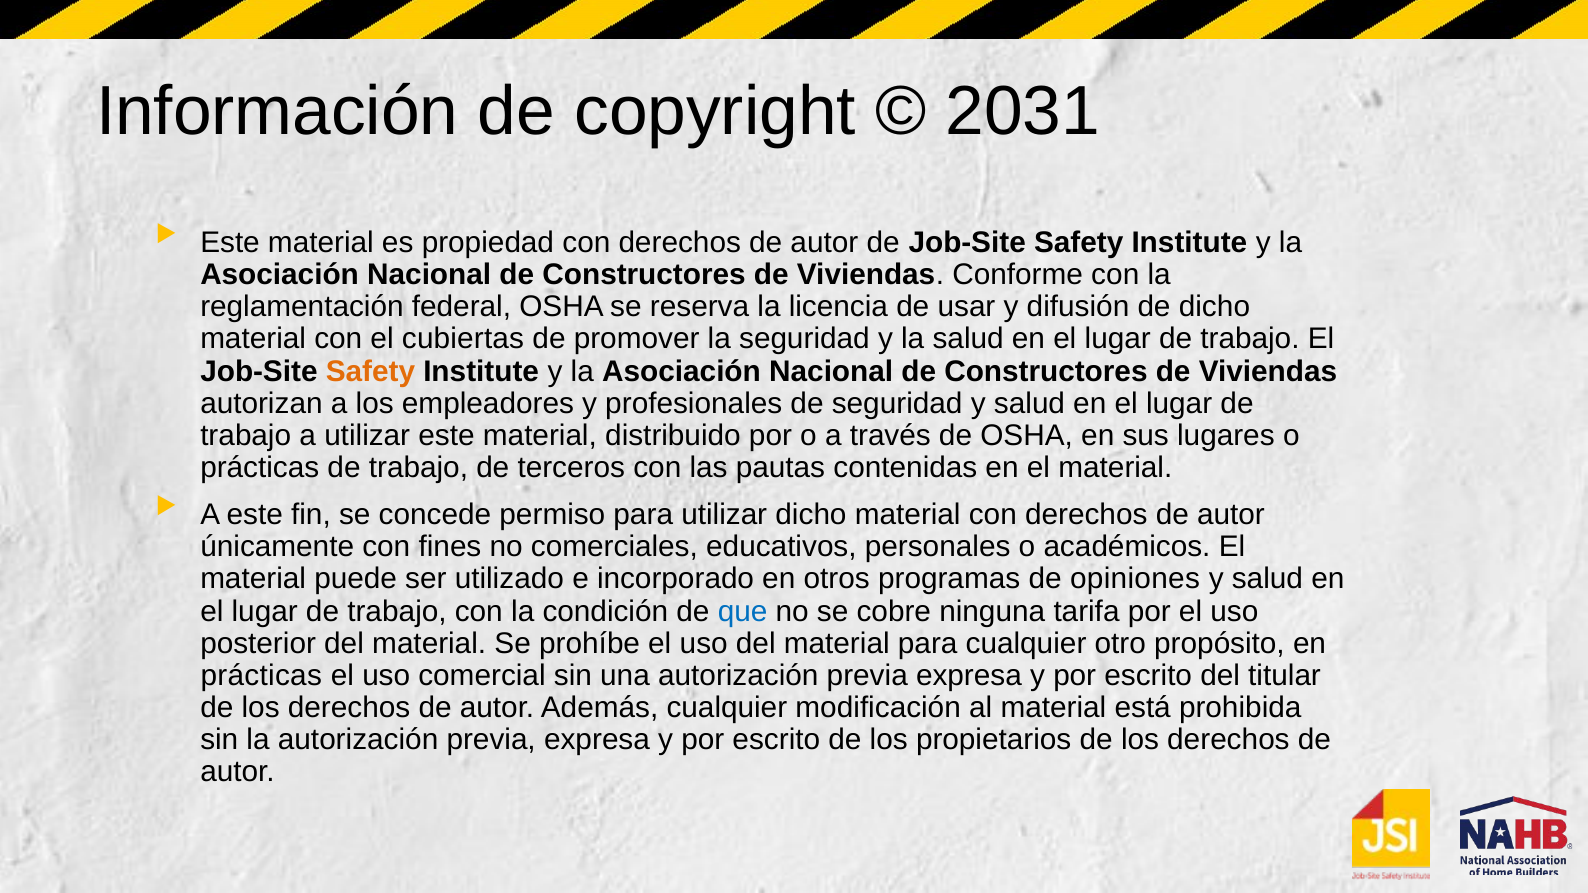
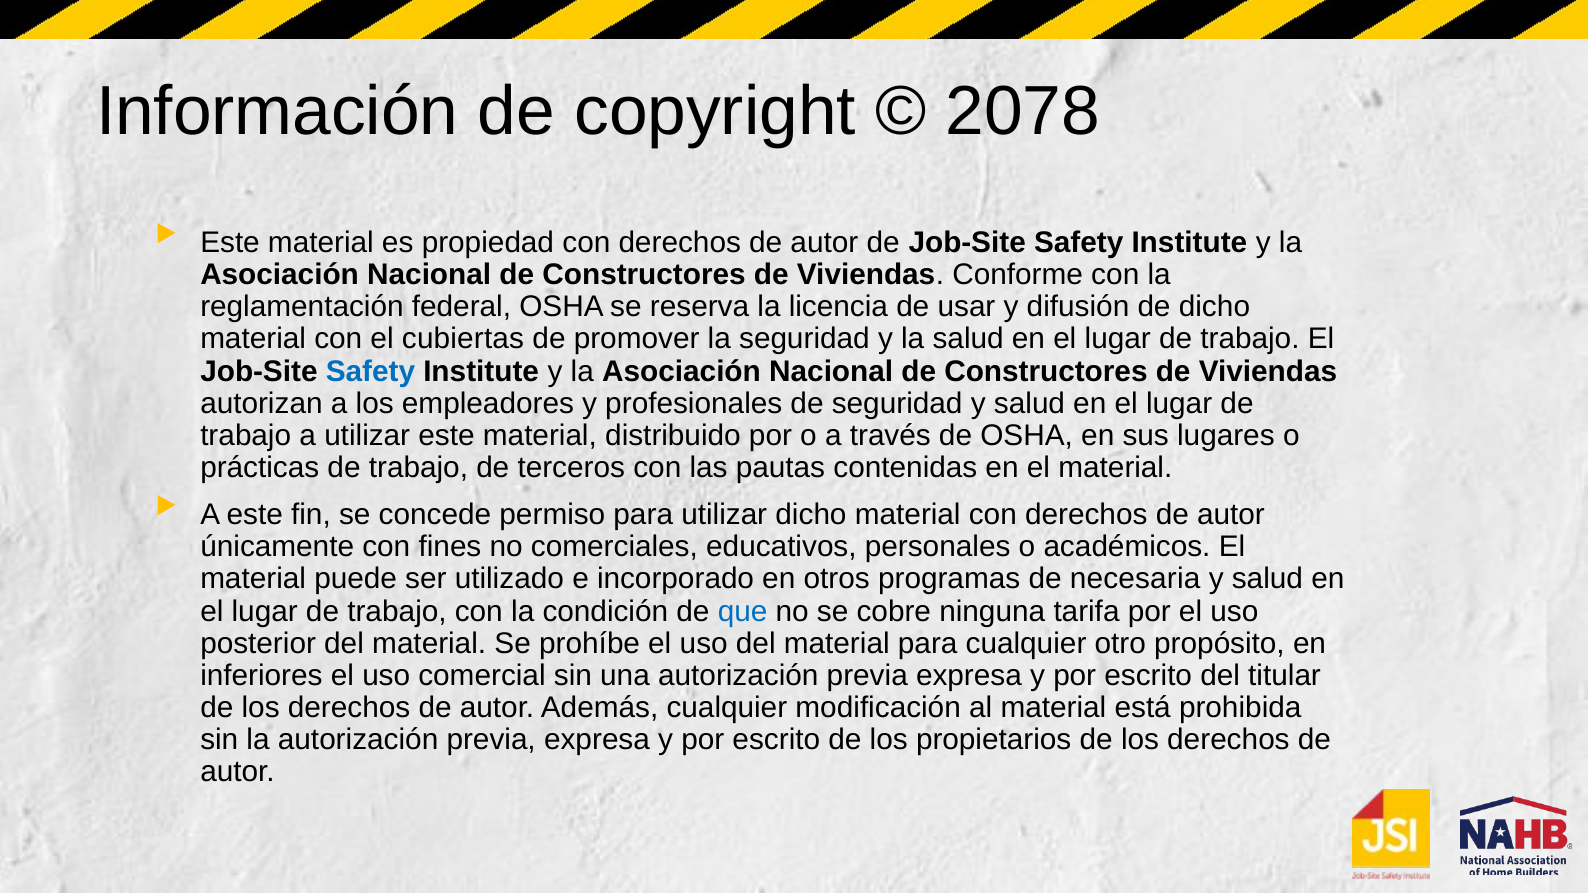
2031: 2031 -> 2078 (1023, 111)
Safety colour: orange -> blue (370, 371)
opiniones: opiniones -> necesaria (1135, 579)
prácticas: prácticas -> inferiores (261, 676)
